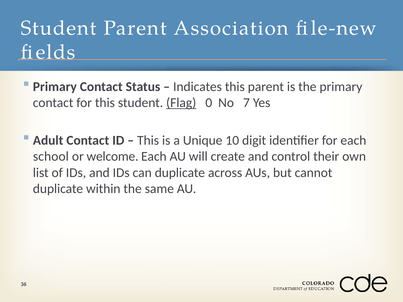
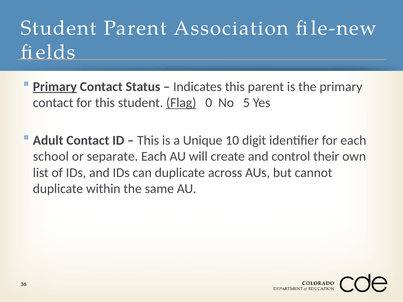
Primary underline: none -> present (55, 87)
7: 7 -> 5 (246, 103)
welcome: welcome -> separate (112, 157)
